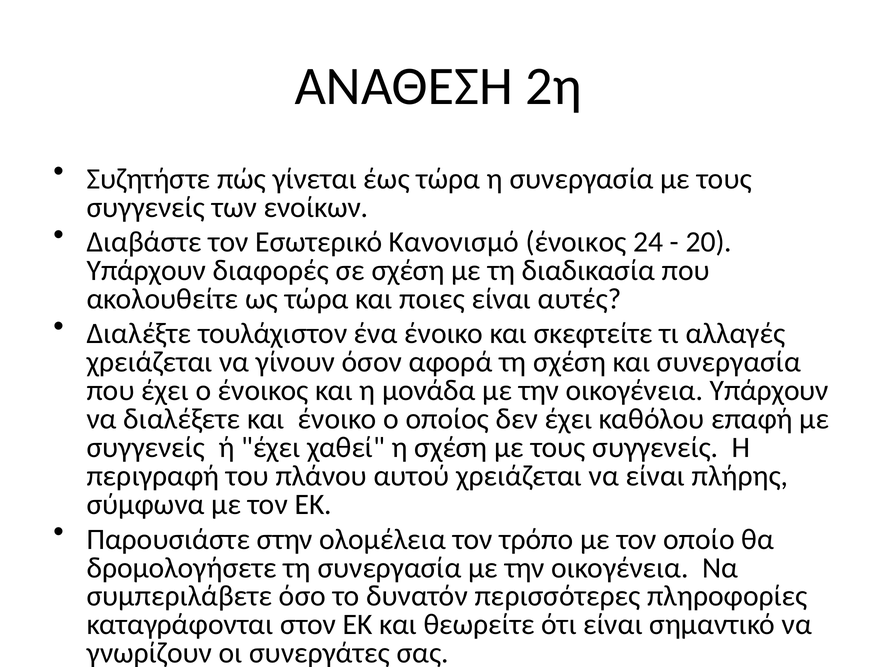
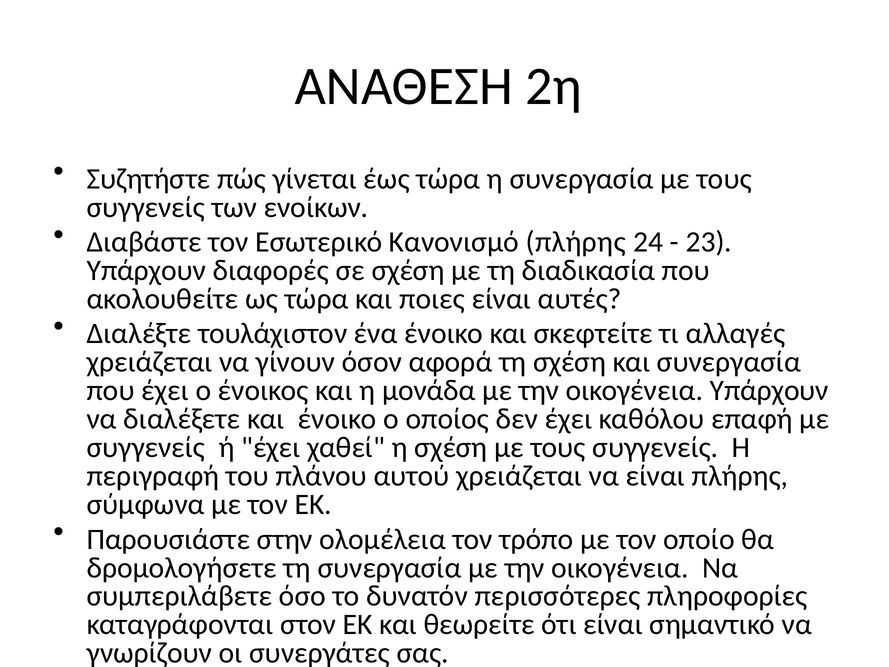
Κανονισμό ένοικος: ένοικος -> πλήρης (576, 242)
20: 20 -> 23 (709, 242)
